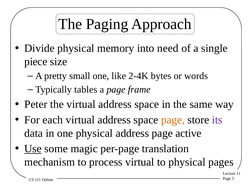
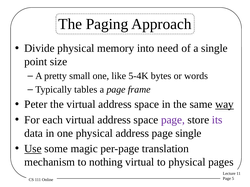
piece: piece -> point (36, 62)
2-4K: 2-4K -> 5-4K (138, 76)
way underline: none -> present (224, 105)
page colour: orange -> purple (173, 120)
page active: active -> single (189, 134)
process: process -> nothing (106, 162)
